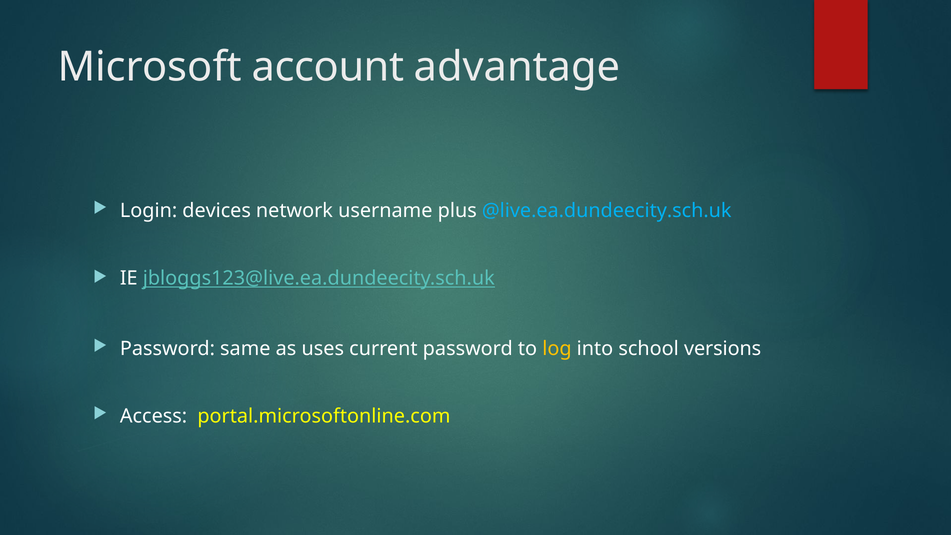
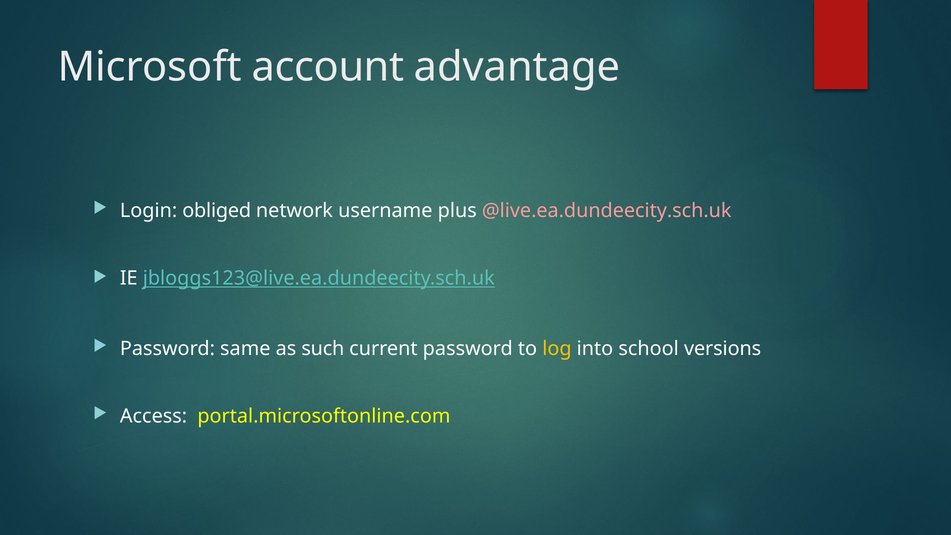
devices: devices -> obliged (217, 211)
@live.ea.dundeecity.sch.uk colour: light blue -> pink (607, 211)
uses: uses -> such (323, 349)
